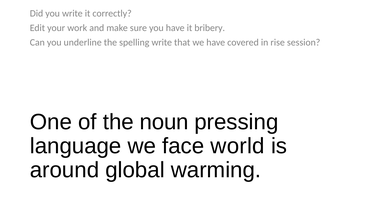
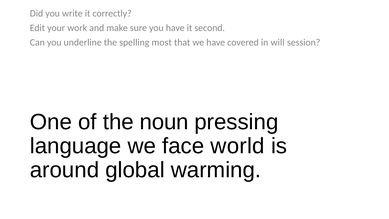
bribery: bribery -> second (210, 28)
spelling write: write -> most (162, 42)
rise: rise -> will (278, 42)
